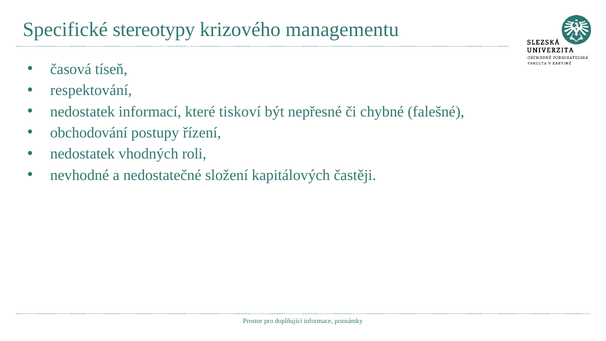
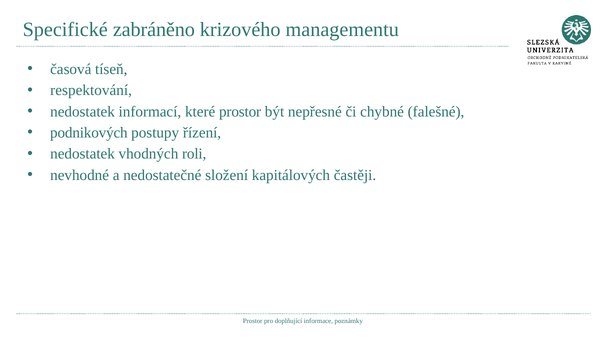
stereotypy: stereotypy -> zabráněno (154, 29)
které tiskoví: tiskoví -> prostor (240, 112)
obchodování: obchodování -> podnikových (89, 133)
